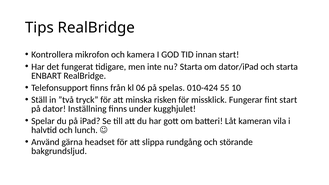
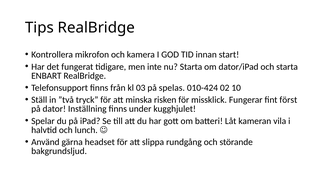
06: 06 -> 03 (141, 88)
55: 55 -> 02 (225, 88)
fint start: start -> först (288, 100)
